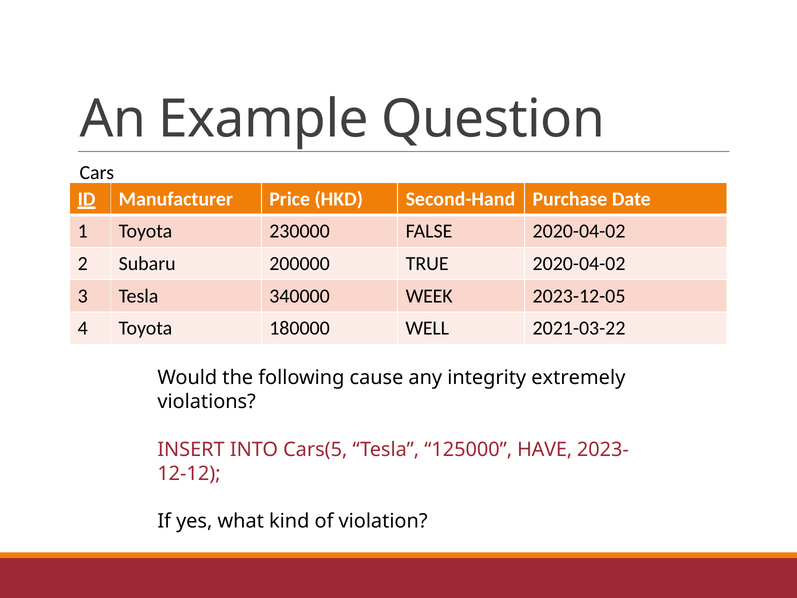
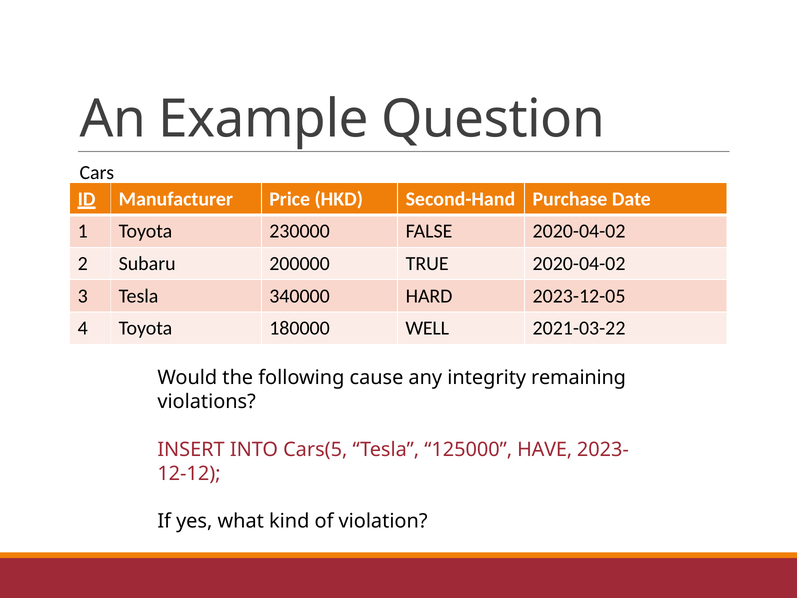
WEEK: WEEK -> HARD (429, 296)
extremely: extremely -> remaining (578, 378)
